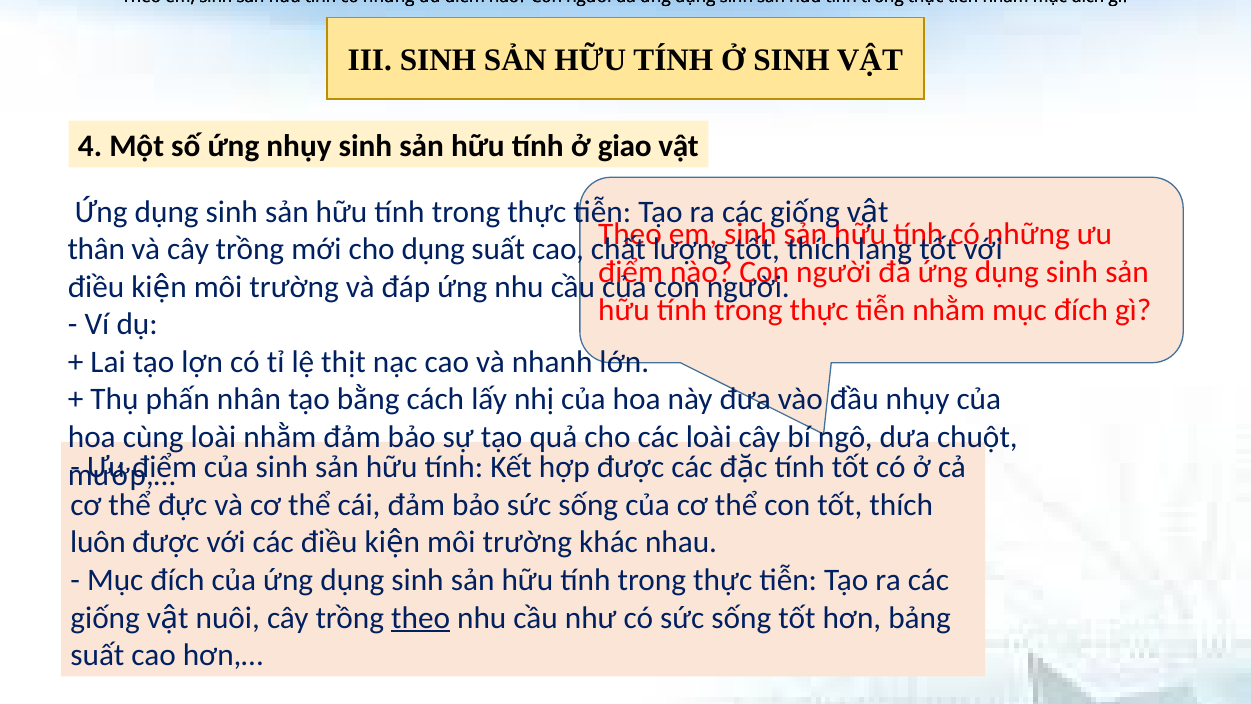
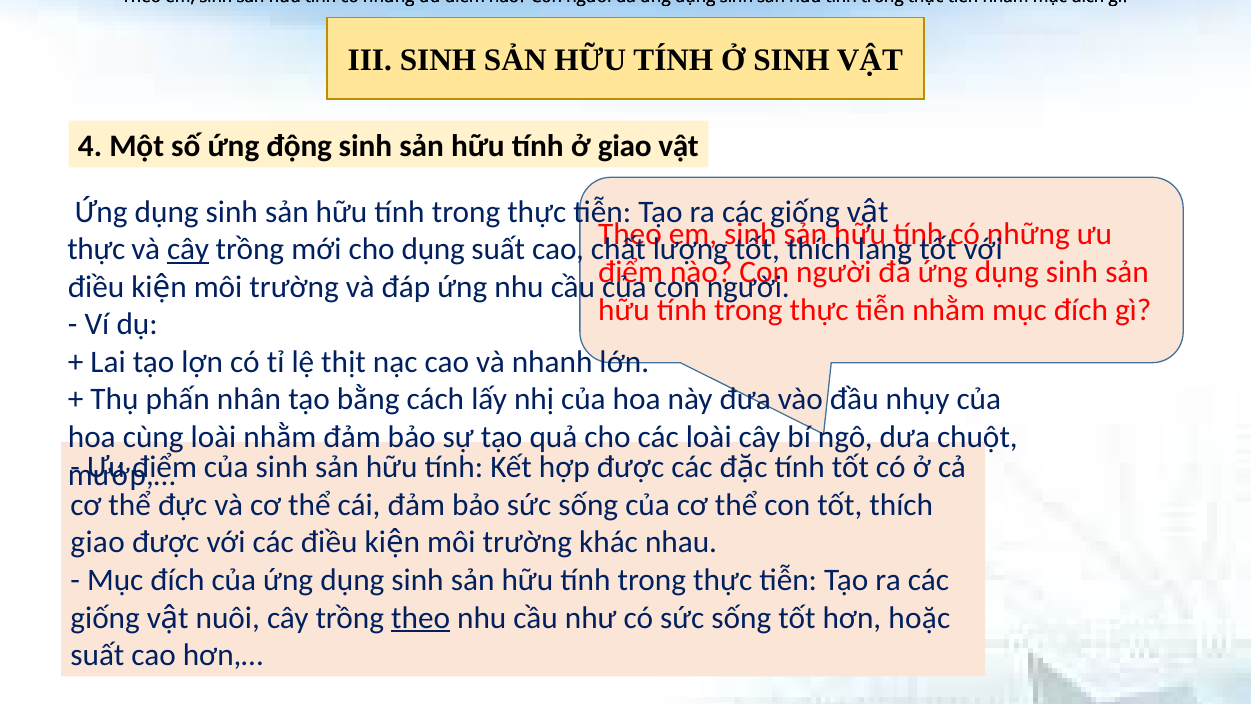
ứng nhụy: nhụy -> động (299, 146)
thân: thân -> thực (96, 249)
cây underline: none -> present (188, 249)
luôn: luôn -> giao (98, 542)
bảng: bảng -> hoặc (919, 617)
